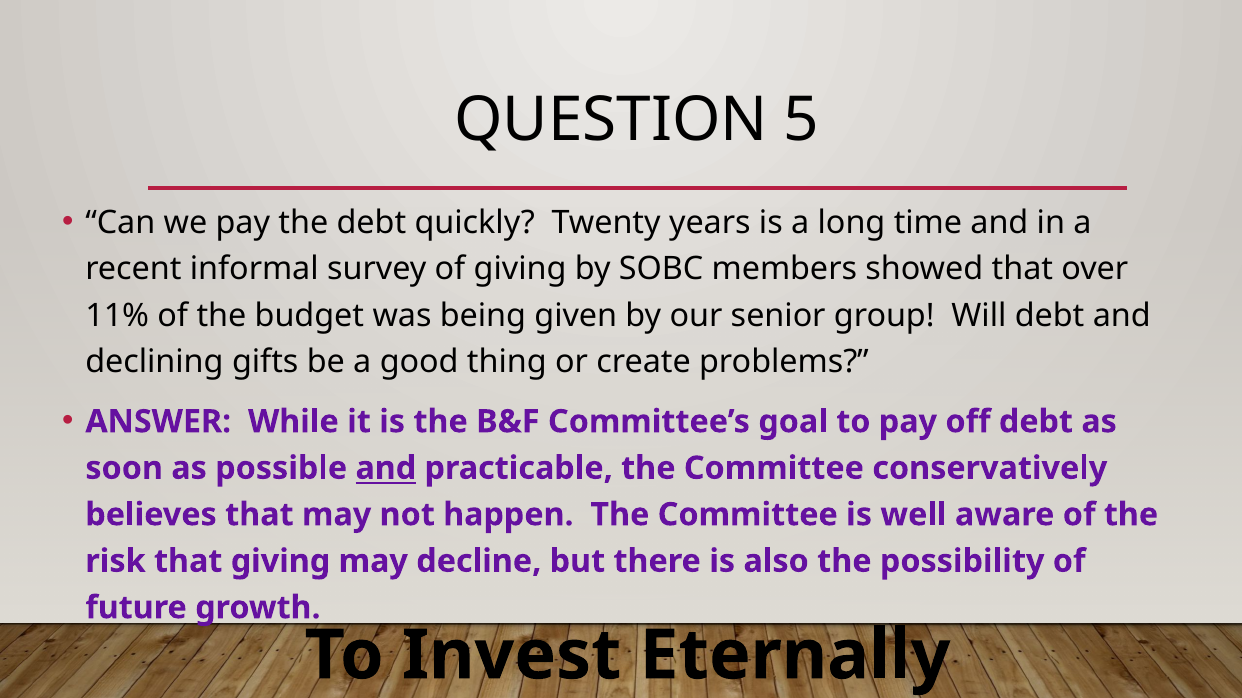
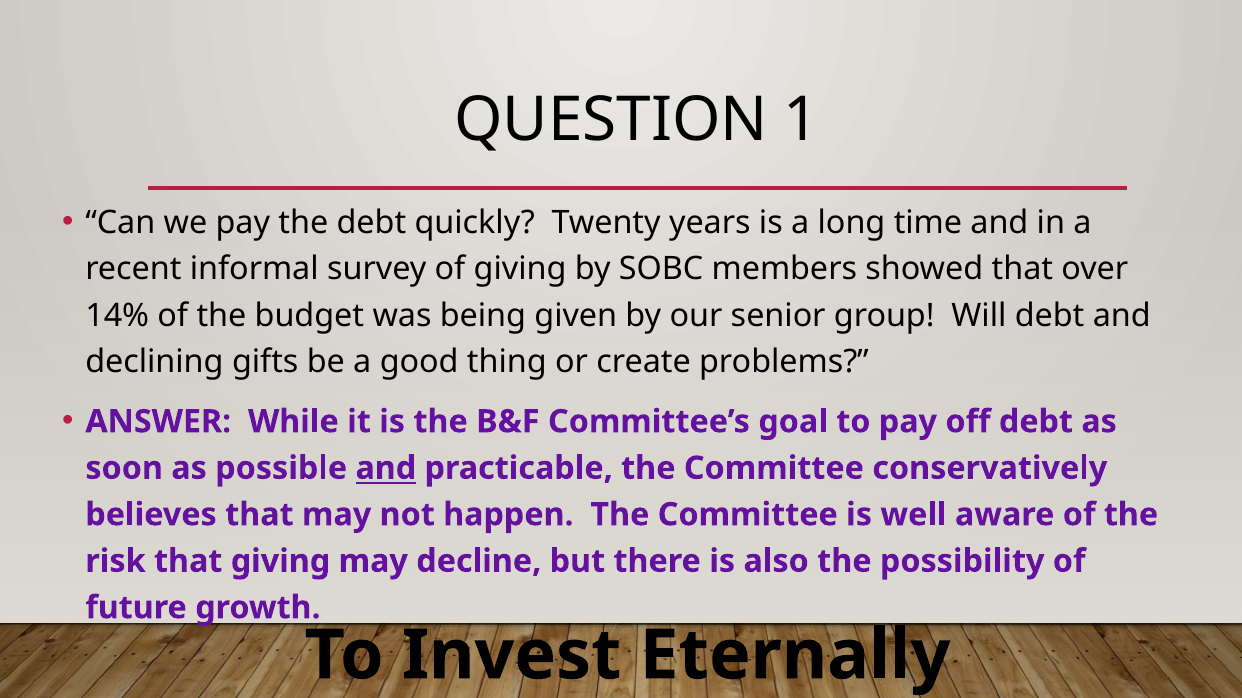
5: 5 -> 1 (802, 120)
11%: 11% -> 14% (117, 316)
